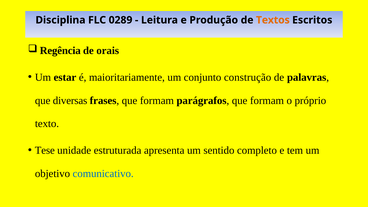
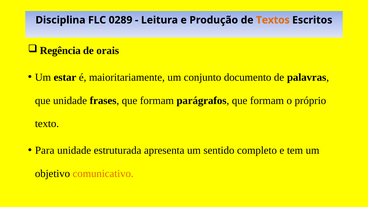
construção: construção -> documento (248, 77)
que diversas: diversas -> unidade (70, 101)
Tese: Tese -> Para (45, 150)
comunicativo colour: blue -> orange (103, 174)
